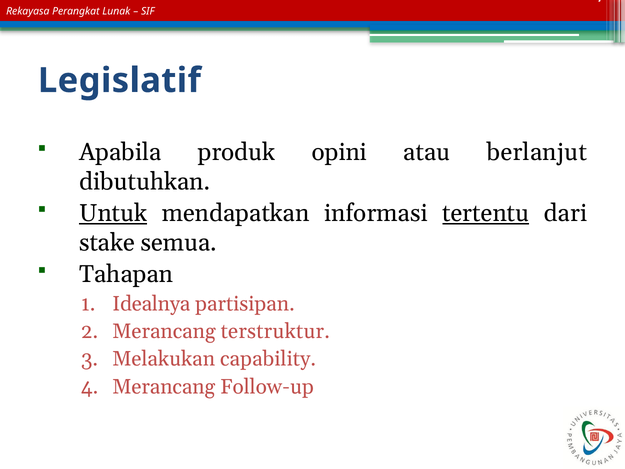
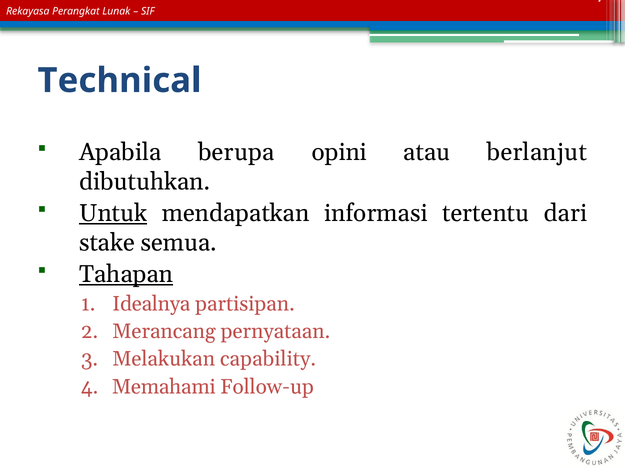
Legislatif: Legislatif -> Technical (119, 81)
produk: produk -> berupa (236, 152)
tertentu underline: present -> none (486, 213)
Tahapan underline: none -> present (126, 274)
terstruktur: terstruktur -> pernyataan (275, 331)
Merancang: Merancang -> Memahami (164, 386)
